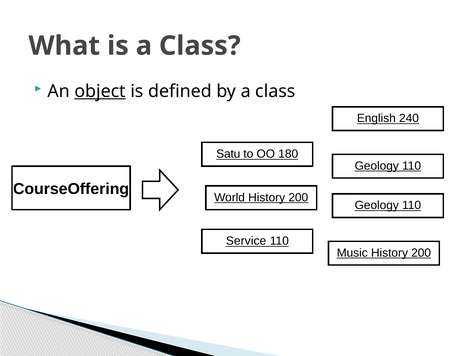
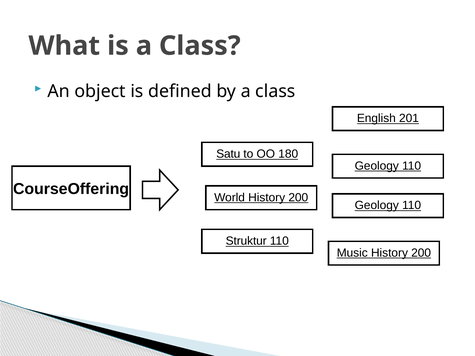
object underline: present -> none (100, 91)
240: 240 -> 201 (409, 118)
Service: Service -> Struktur (246, 241)
